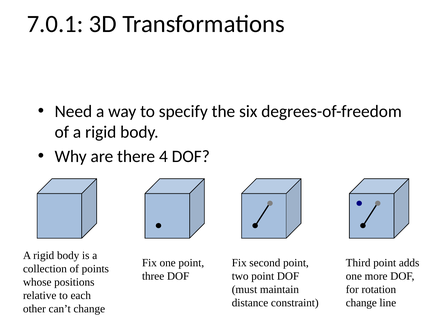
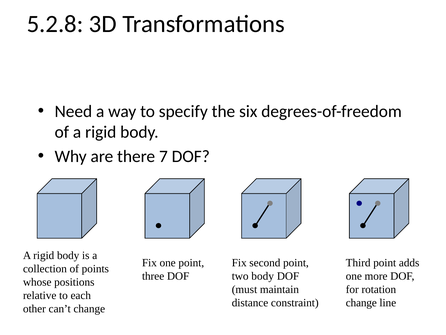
7.0.1: 7.0.1 -> 5.2.8 (55, 24)
4: 4 -> 7 (163, 156)
two point: point -> body (263, 276)
